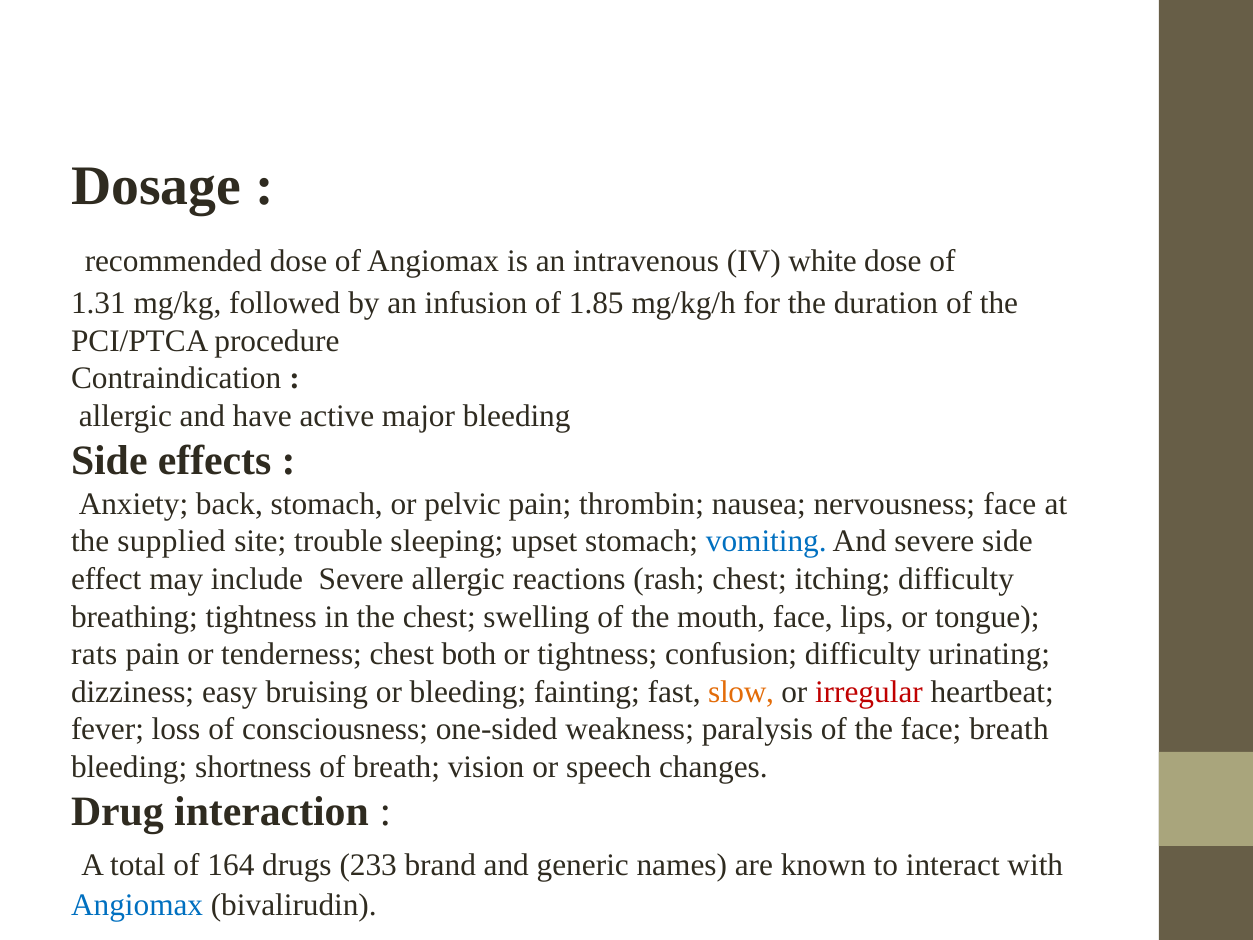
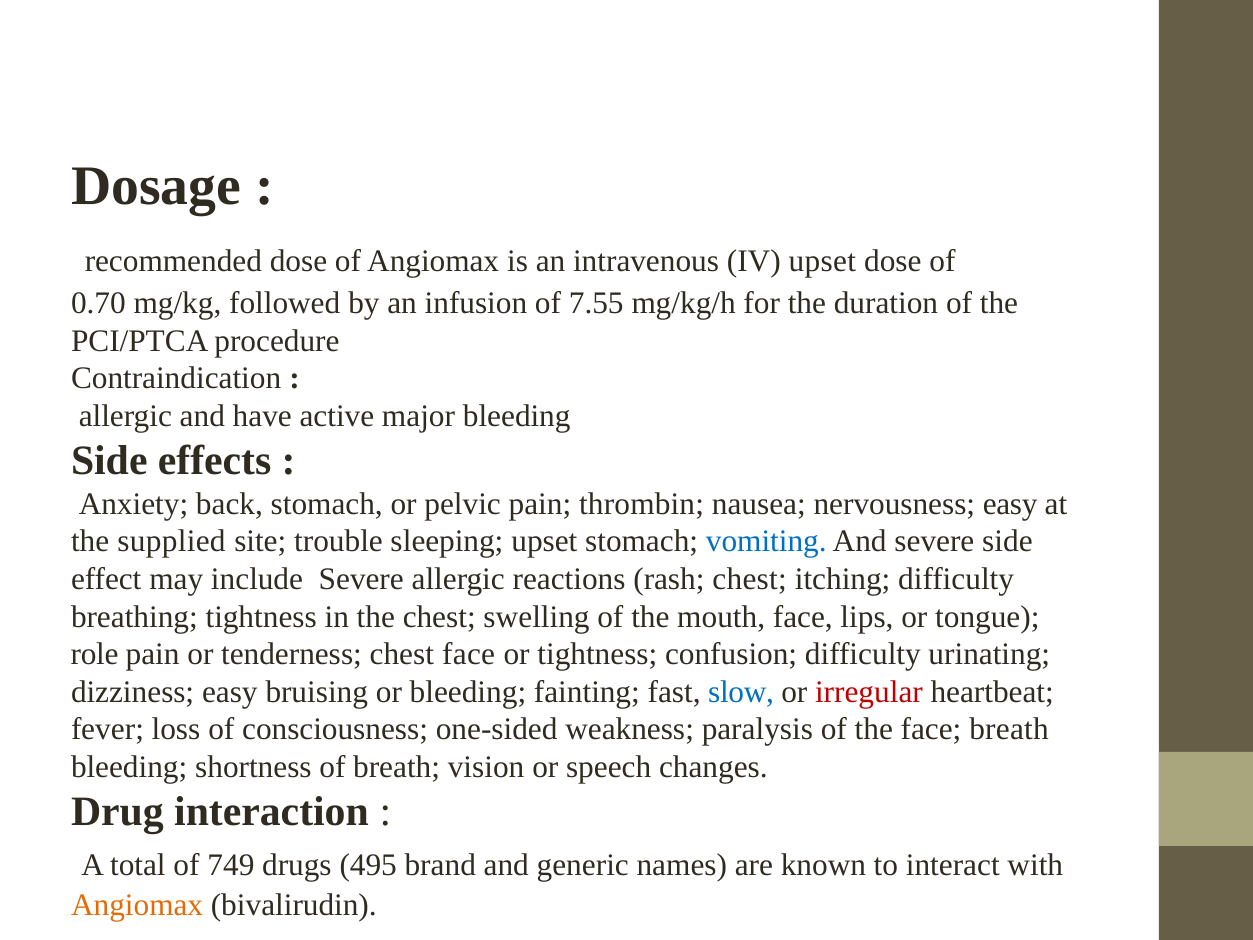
IV white: white -> upset (822, 261)
1.31: 1.31 -> 0.70 (98, 303)
1.85: 1.85 -> 7.55 (596, 303)
nervousness face: face -> easy (1010, 504)
rats: rats -> role (95, 654)
chest both: both -> face (469, 654)
slow colour: orange -> blue (741, 692)
164: 164 -> 749 (231, 865)
233: 233 -> 495 (368, 865)
Angiomax colour: blue -> orange (137, 905)
